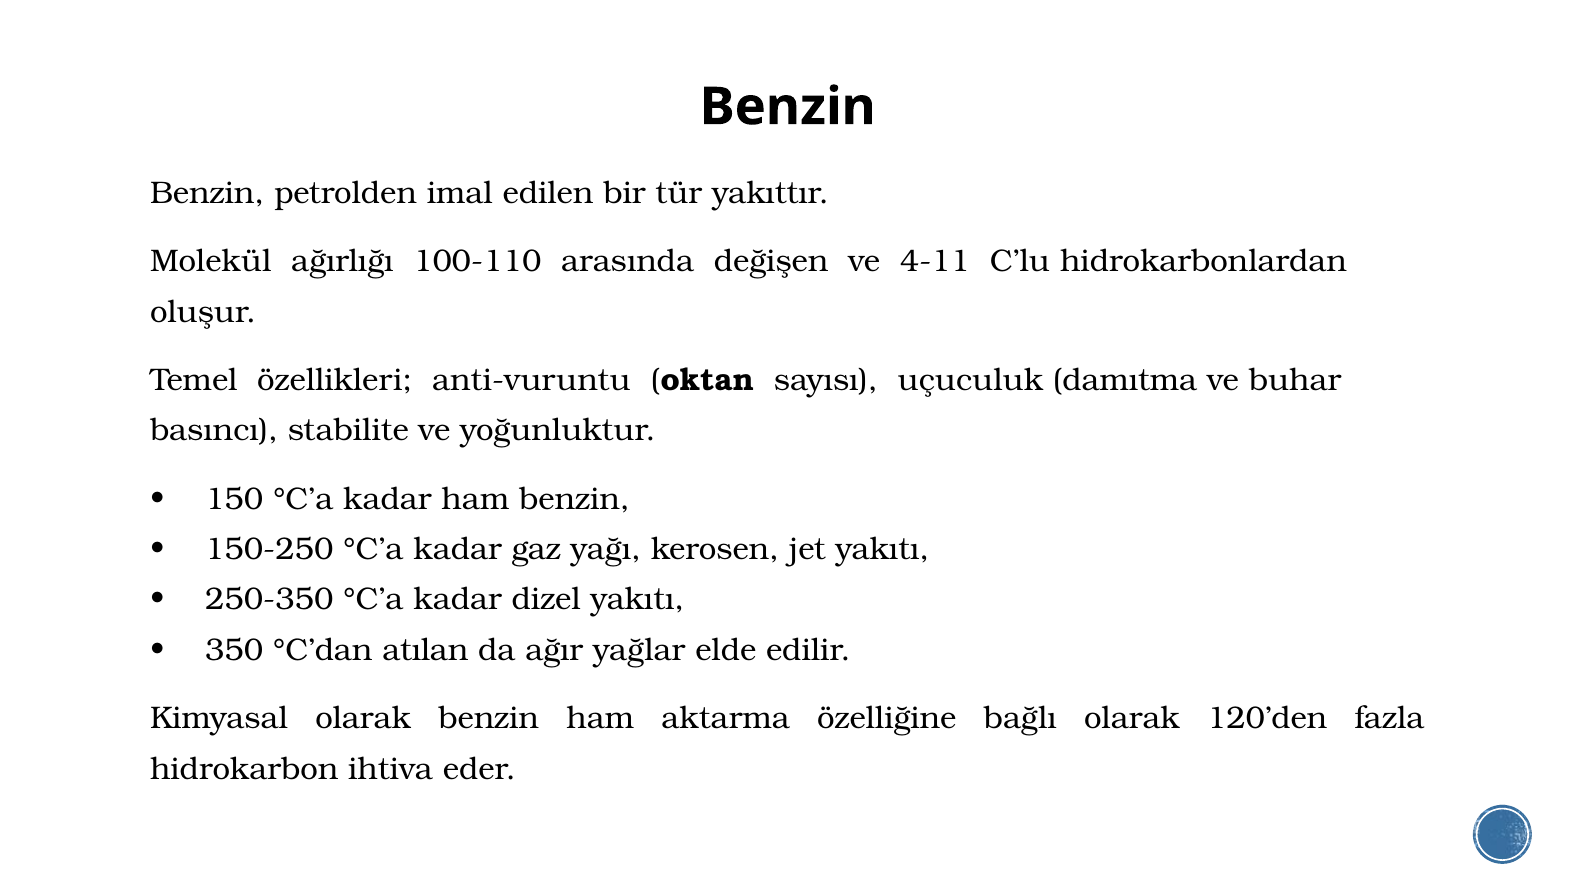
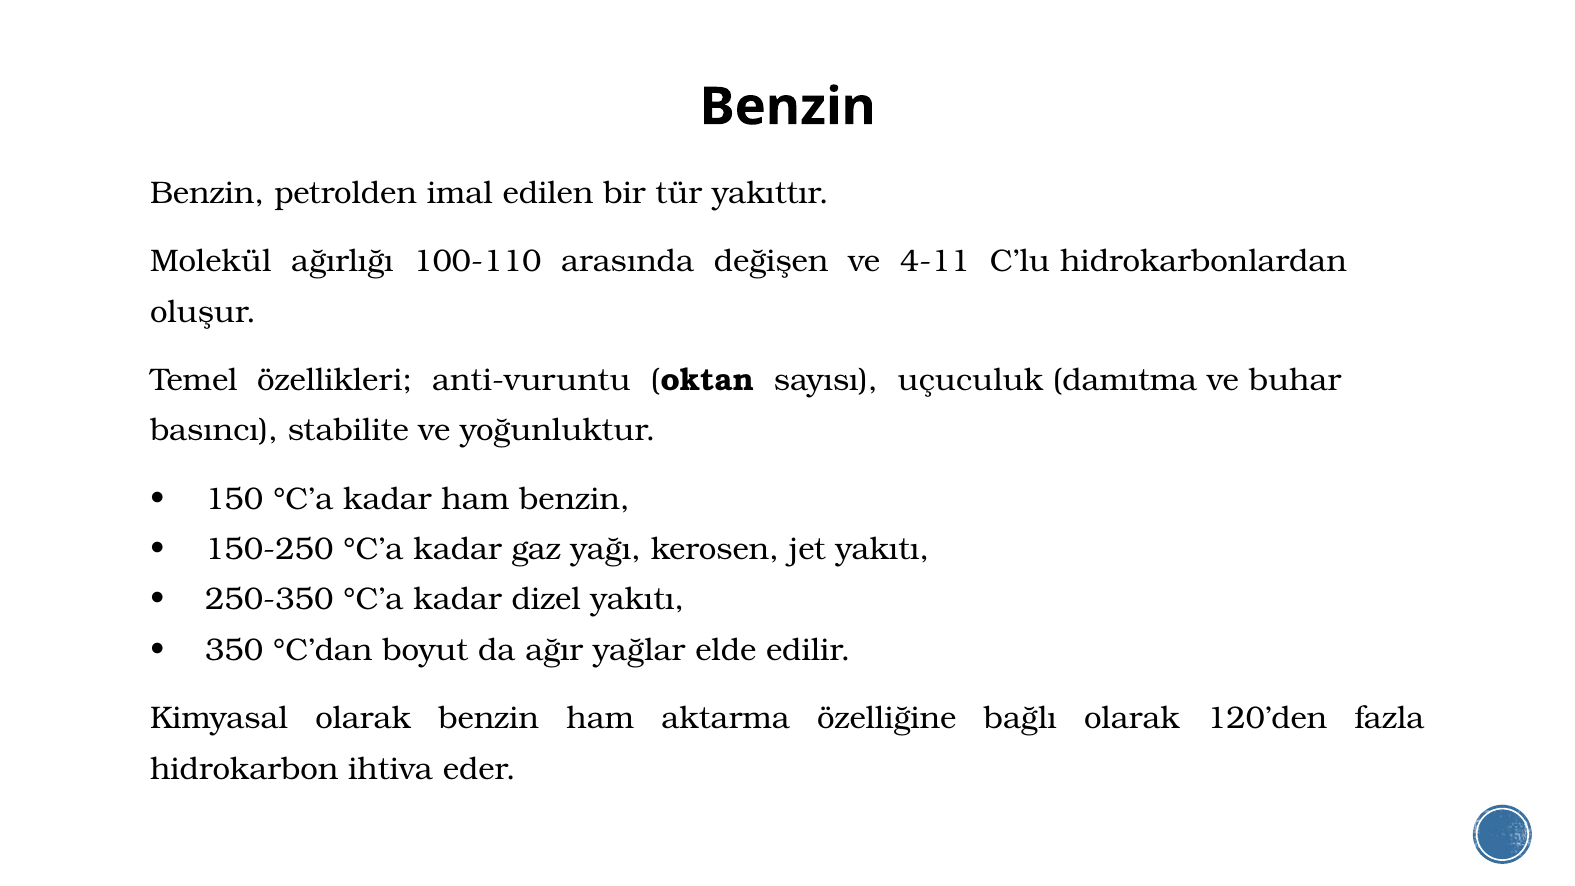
atılan: atılan -> boyut (425, 650)
